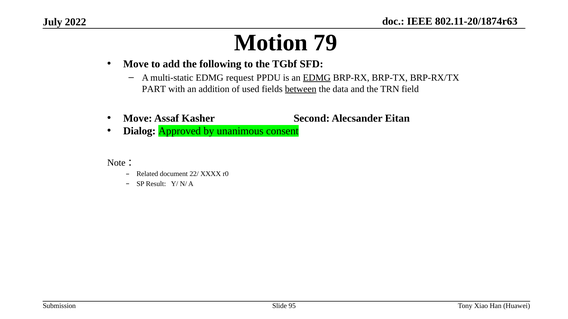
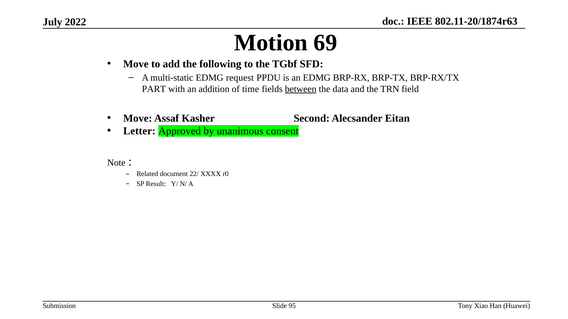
79: 79 -> 69 (325, 43)
EDMG underline: present -> none (317, 78)
used: used -> time (251, 89)
Dialog: Dialog -> Letter (139, 131)
